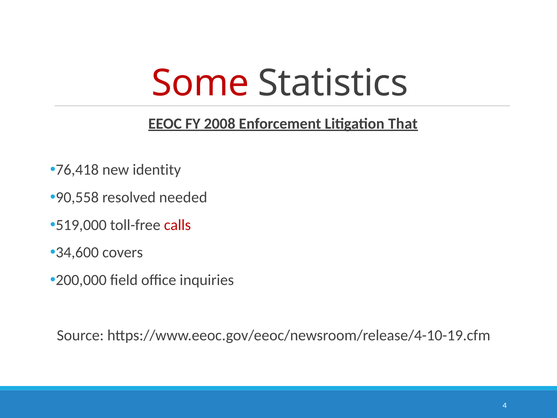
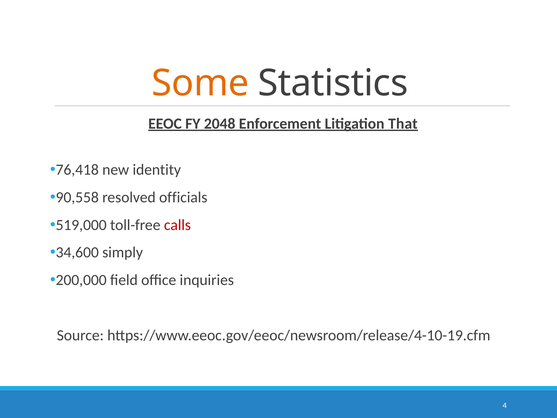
Some colour: red -> orange (200, 83)
2008: 2008 -> 2048 (220, 124)
needed: needed -> officials (183, 197)
covers: covers -> simply (123, 252)
